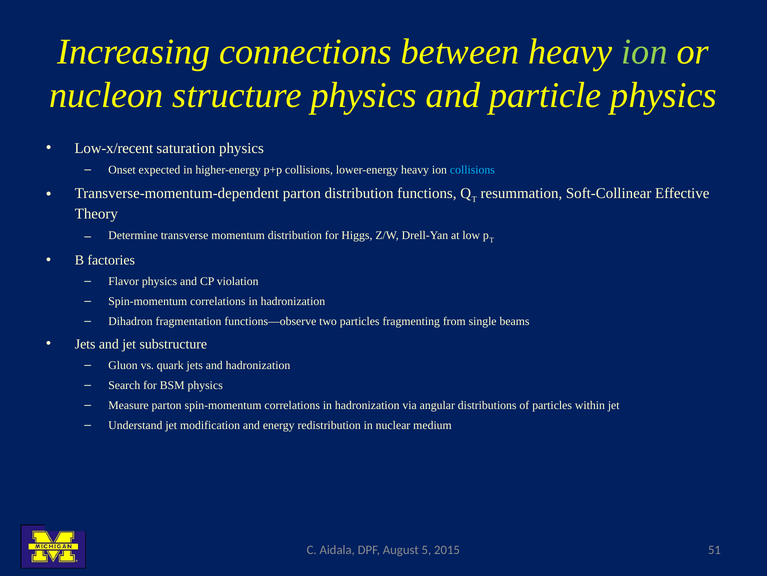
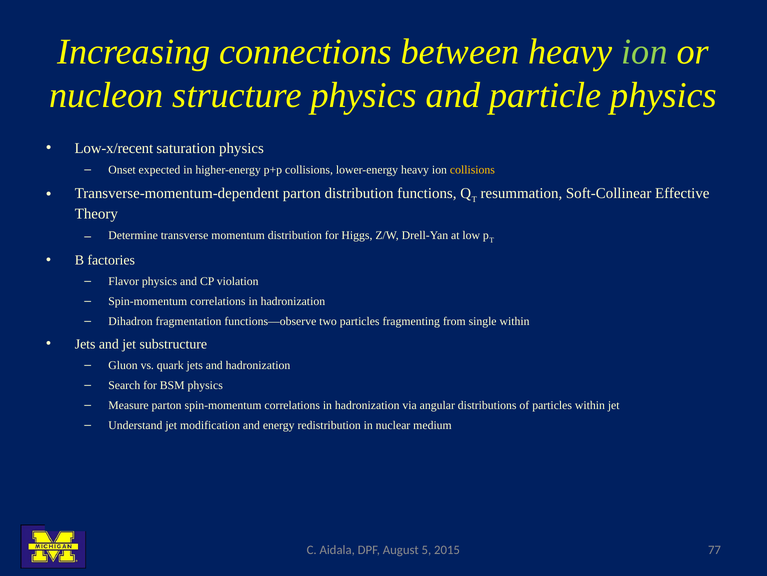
collisions colour: light blue -> yellow (472, 170)
single beams: beams -> within (515, 321)
51: 51 -> 77 (715, 549)
